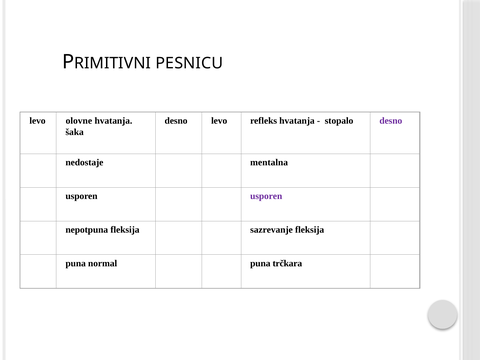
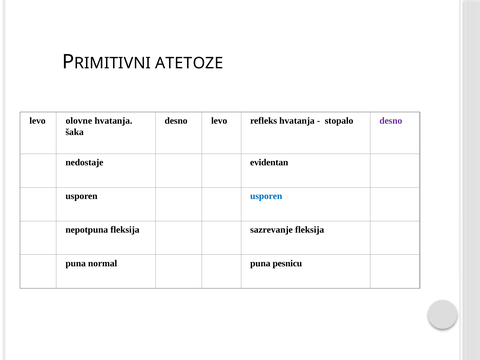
PESNICU: PESNICU -> ATETOZE (189, 63)
mentalna: mentalna -> evidentan (269, 163)
usporen colour: purple -> blue (266, 196)
trčkara: trčkara -> pesnicu (287, 263)
